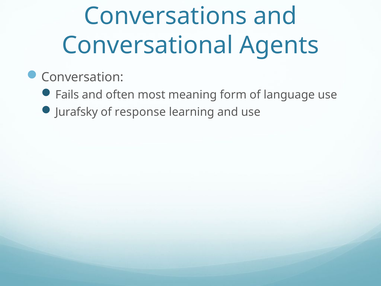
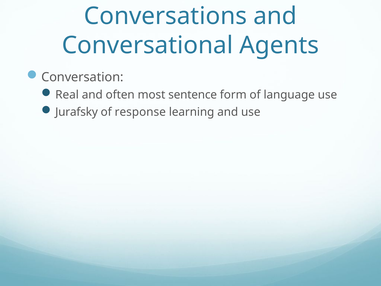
Fails: Fails -> Real (67, 95)
meaning: meaning -> sentence (193, 95)
